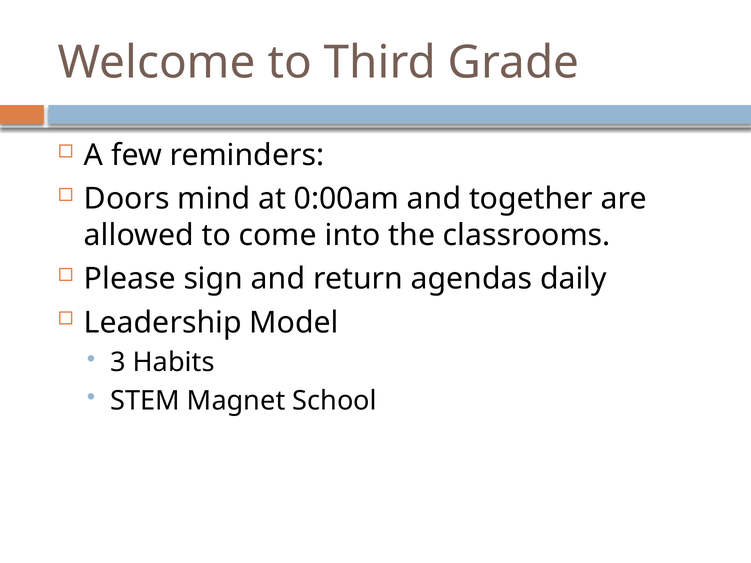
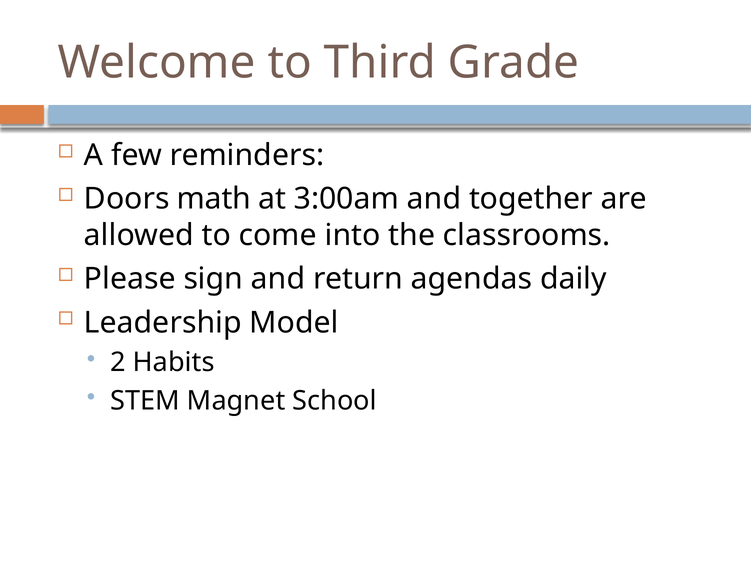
mind: mind -> math (214, 199)
0:00am: 0:00am -> 3:00am (346, 199)
3: 3 -> 2 (118, 363)
